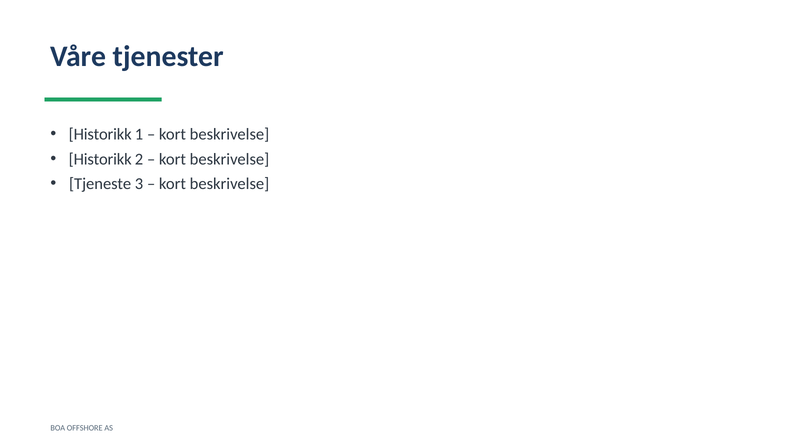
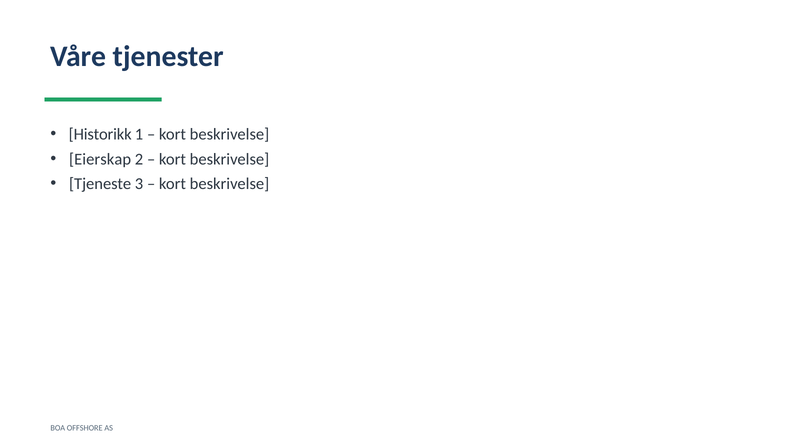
Historikk: Historikk -> Eierskap (100, 159)
